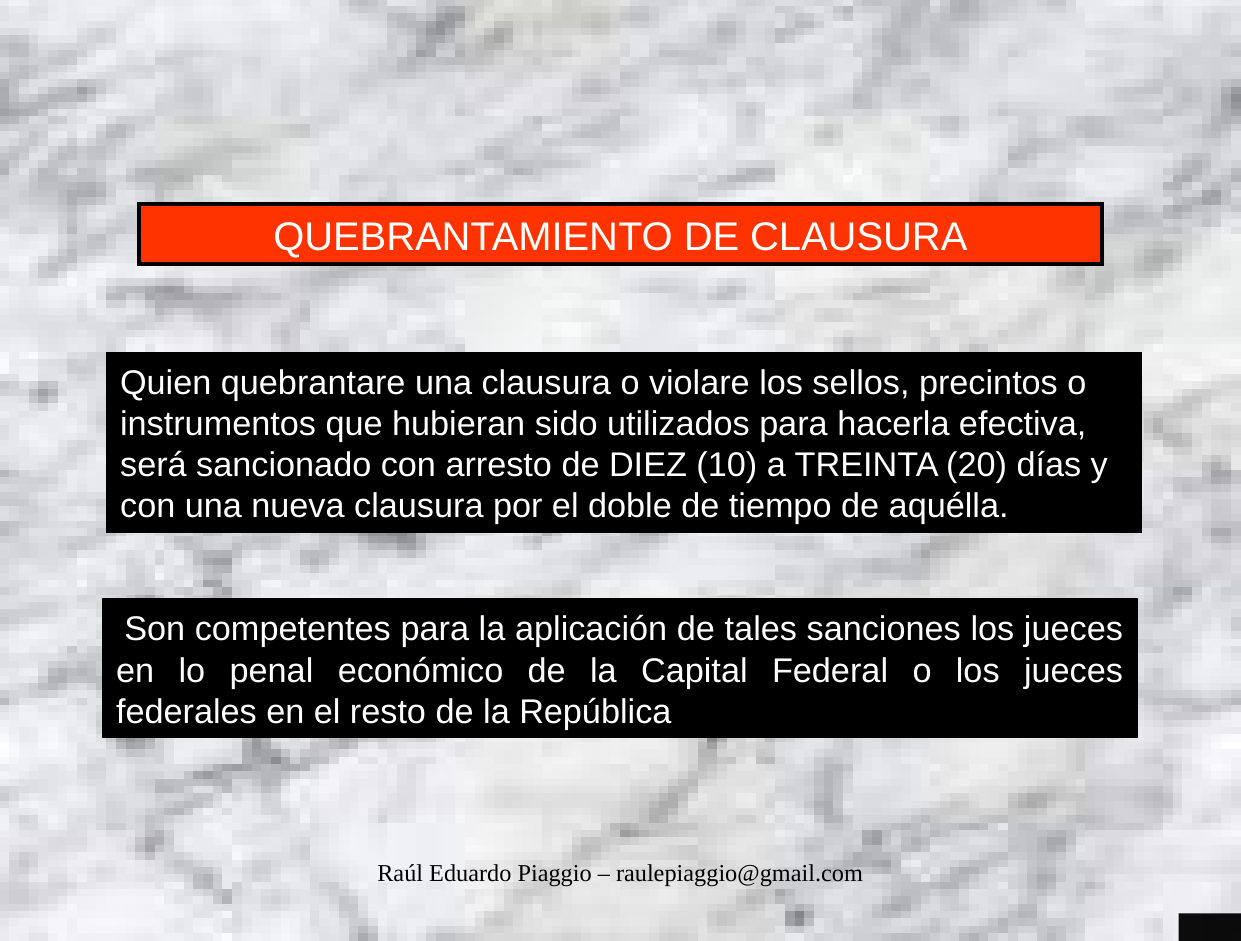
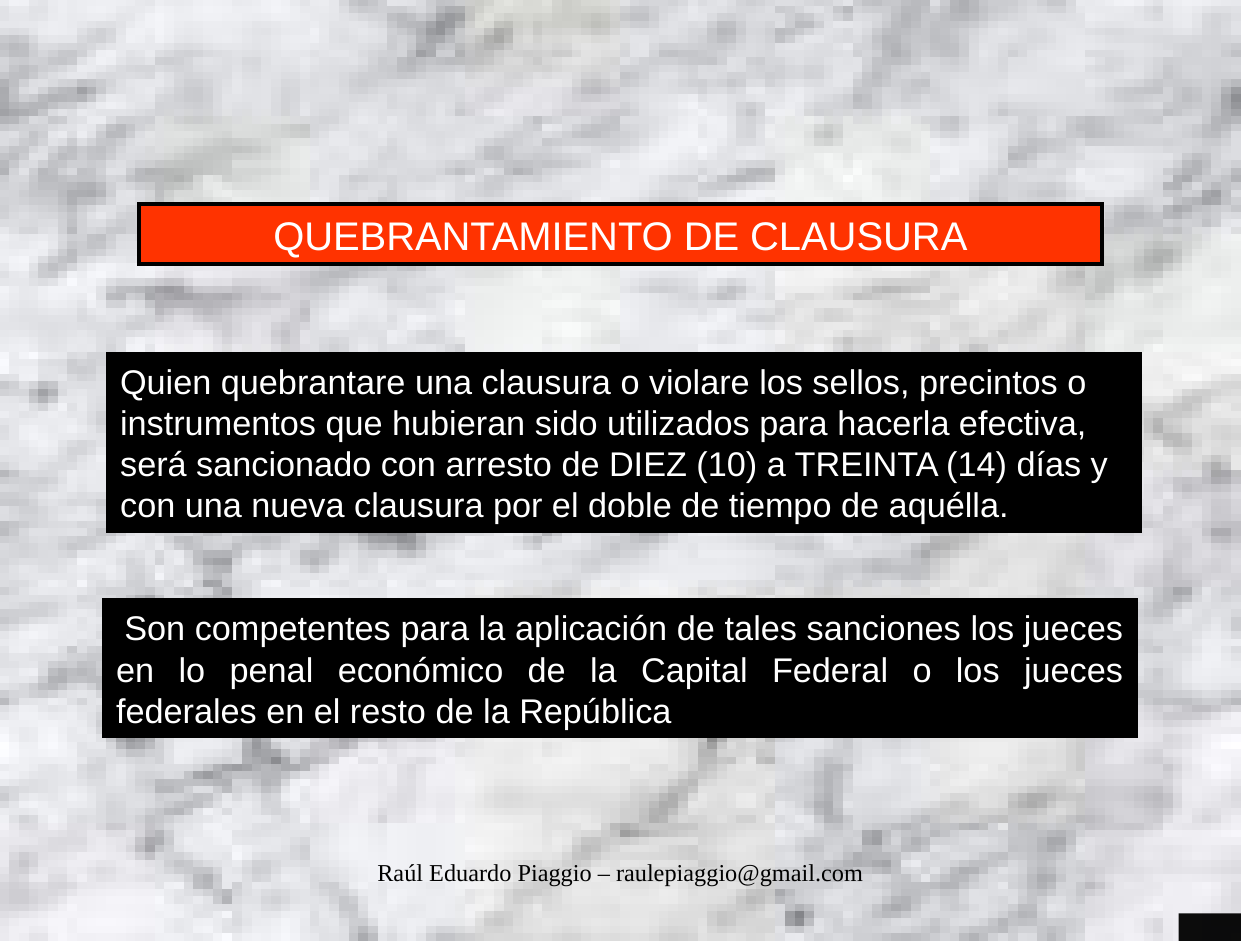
20: 20 -> 14 (977, 465)
